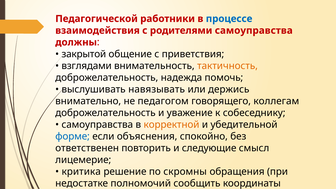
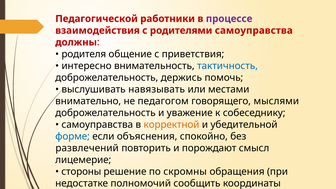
процессе colour: blue -> purple (229, 19)
закрытой: закрытой -> родителя (84, 54)
взглядами: взглядами -> интересно (87, 66)
тактичность colour: orange -> blue (227, 66)
надежда: надежда -> держись (181, 78)
держись: держись -> местами (229, 89)
коллегам: коллегам -> мыслями (276, 101)
ответственен: ответственен -> развлечений (87, 148)
следующие: следующие -> порождают (209, 148)
критика: критика -> стороны (81, 172)
